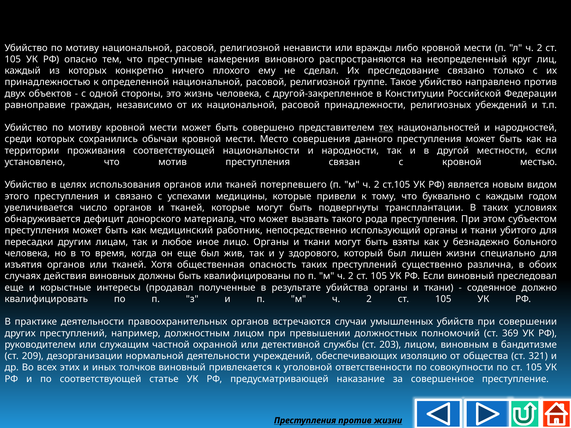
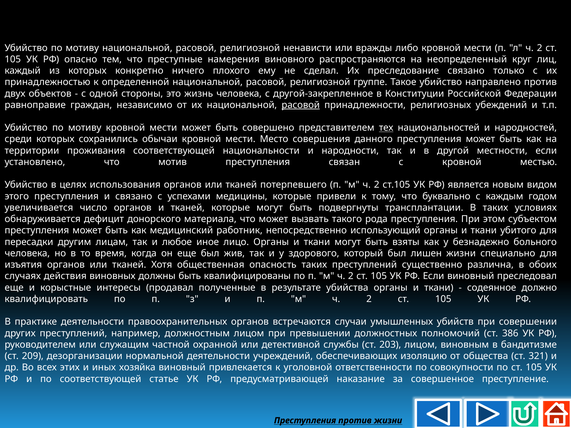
расовой underline: none -> present (301, 105)
369: 369 -> 386 (510, 333)
толчков: толчков -> хозяйка (137, 368)
